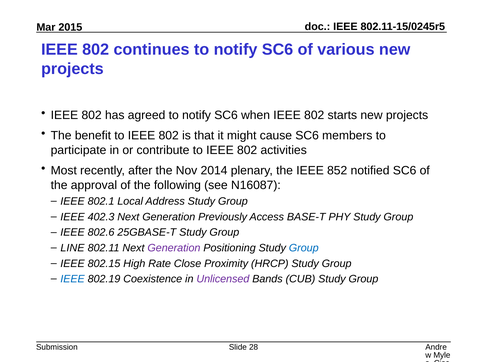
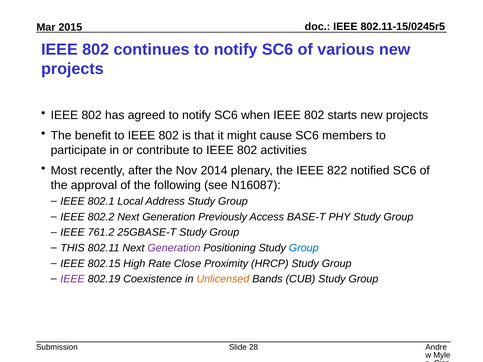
852: 852 -> 822 (337, 171)
402.3: 402.3 -> 802.2 (101, 217)
802.6: 802.6 -> 761.2 (101, 233)
LINE: LINE -> THIS (73, 248)
IEEE colour: blue -> purple (73, 279)
Unlicensed colour: purple -> orange (223, 279)
